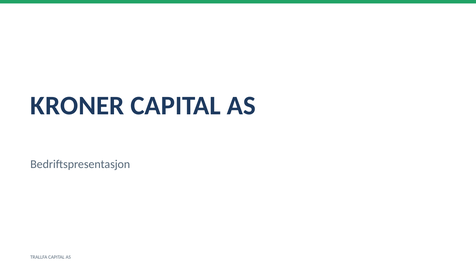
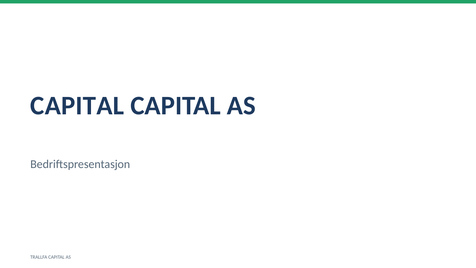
KRONER: KRONER -> CAPITAL (77, 106)
